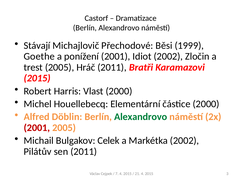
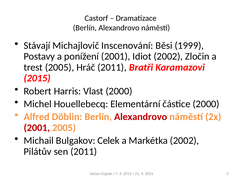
Přechodové: Přechodové -> Inscenování (127, 46)
Goethe: Goethe -> Postavy (39, 56)
Alexandrovo colour: green -> red (141, 117)
